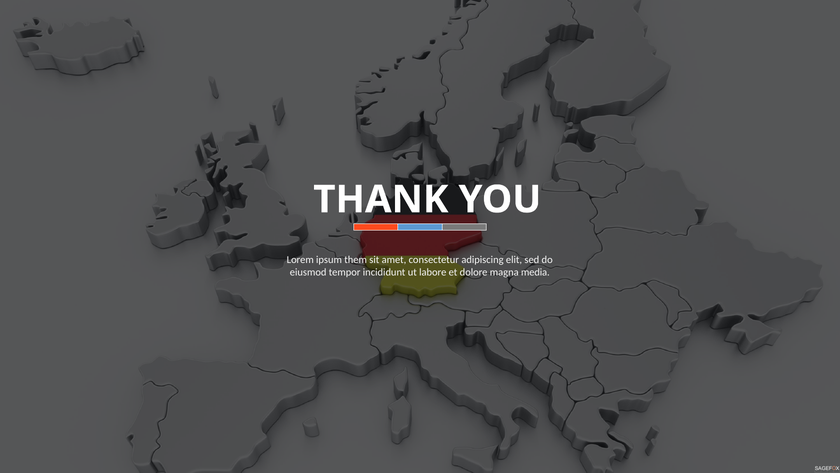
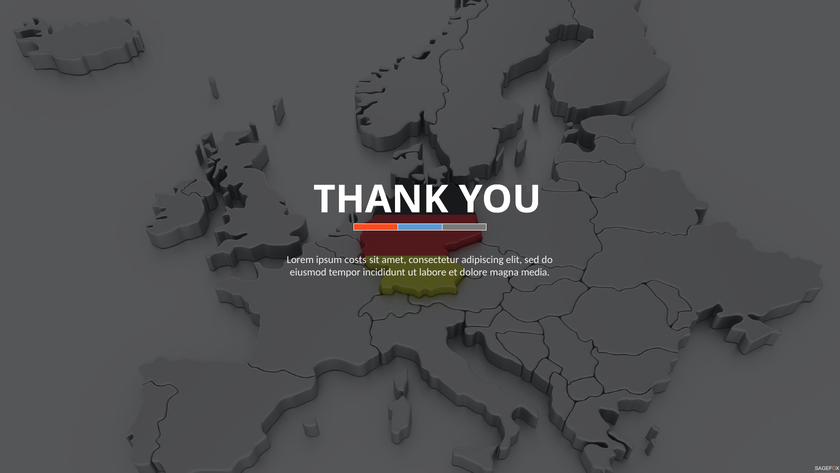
them: them -> costs (356, 259)
